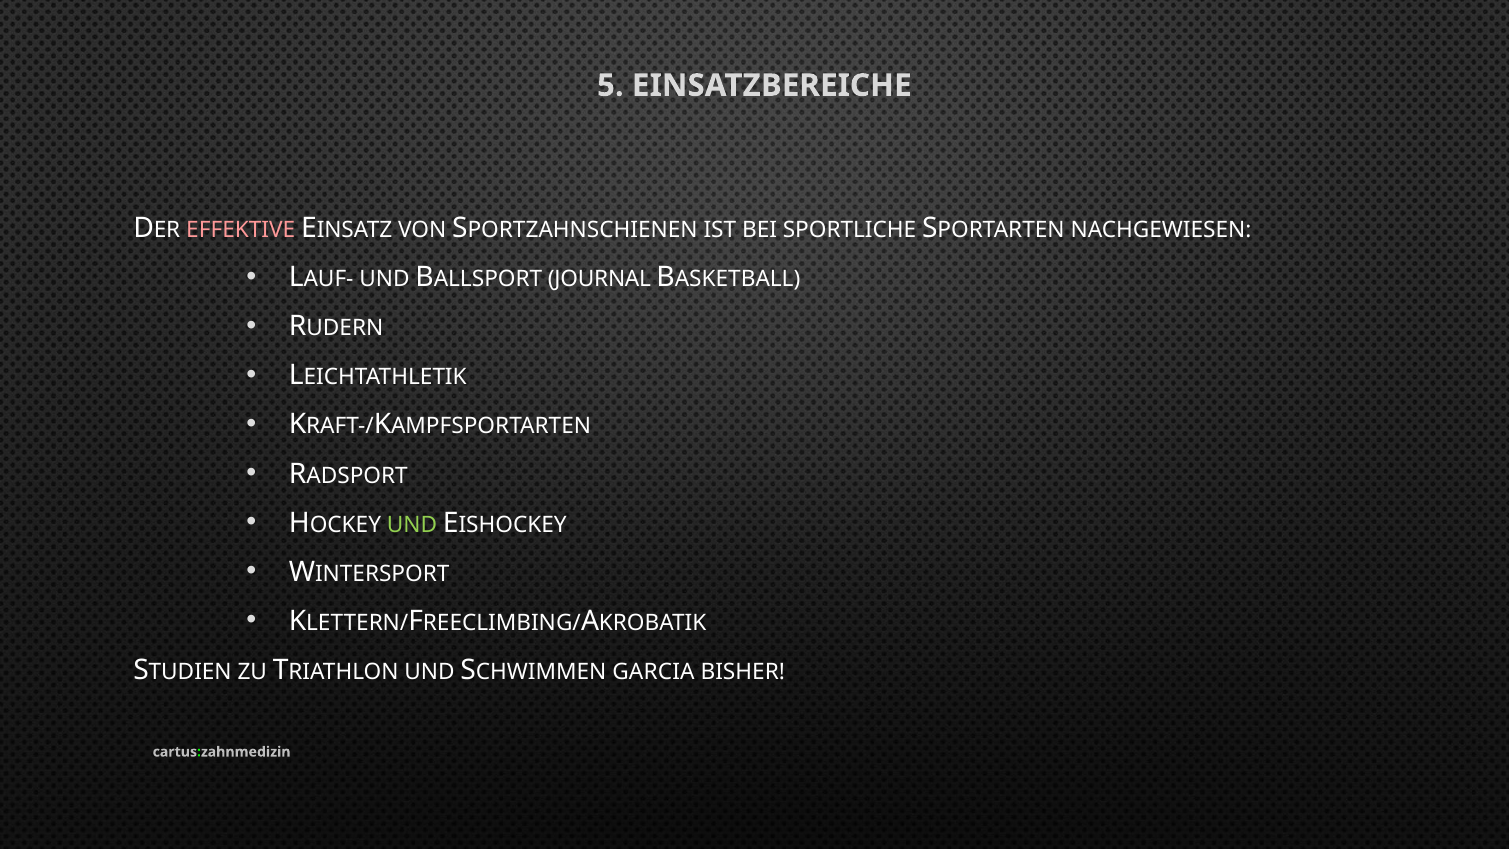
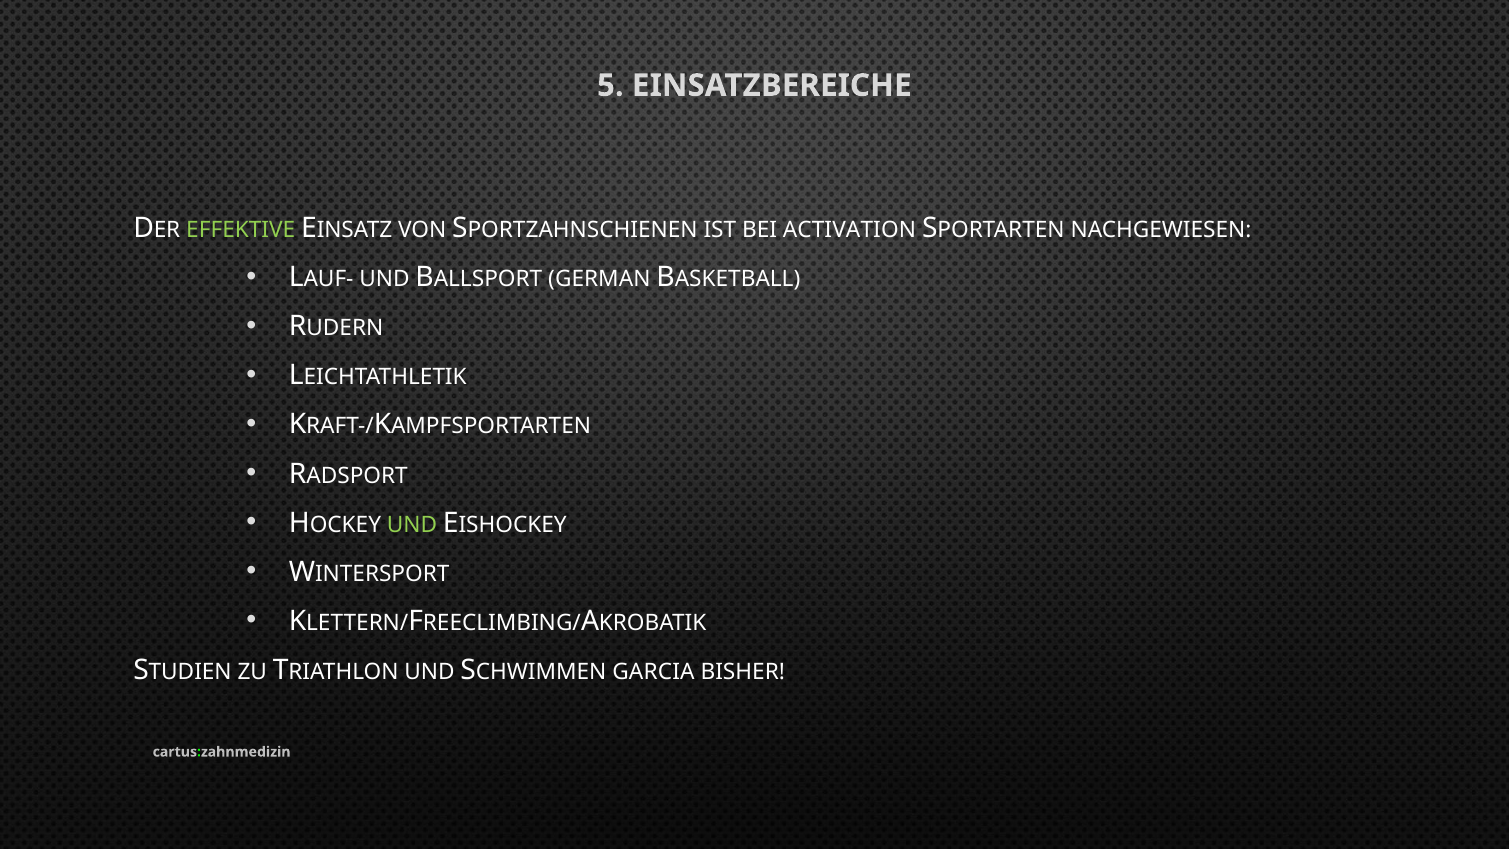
EFFEKTIVE colour: pink -> light green (241, 230)
SPORTLICHE: SPORTLICHE -> ACTIVATION (849, 230)
JOURNAL: JOURNAL -> GERMAN (599, 279)
